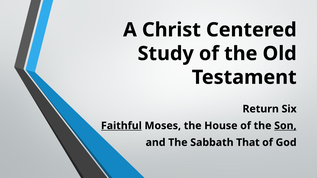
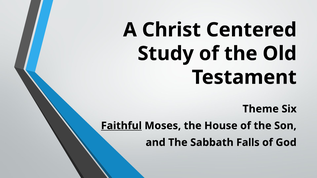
Return: Return -> Theme (261, 109)
Son underline: present -> none (285, 126)
That: That -> Falls (248, 143)
